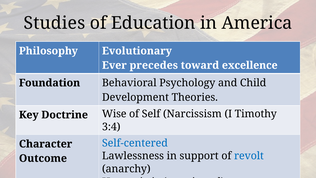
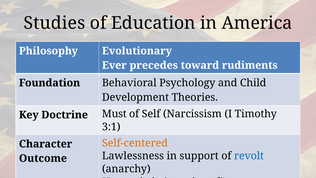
excellence: excellence -> rudiments (250, 65)
Wise: Wise -> Must (114, 114)
3:4: 3:4 -> 3:1 (111, 127)
Self-centered colour: blue -> orange (135, 143)
